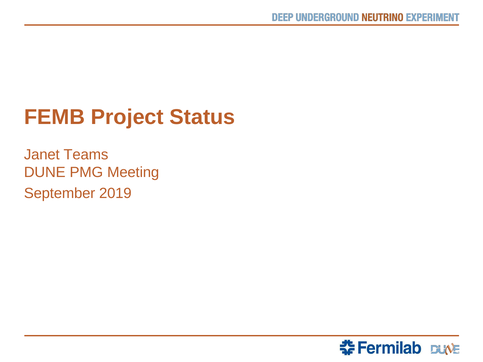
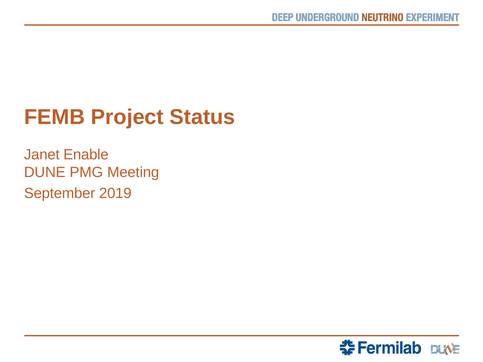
Teams: Teams -> Enable (86, 155)
